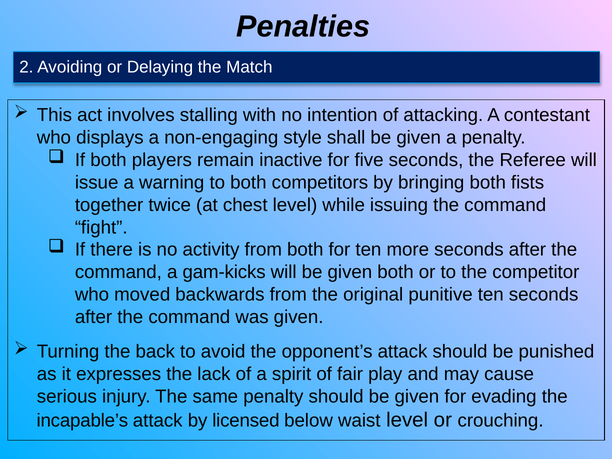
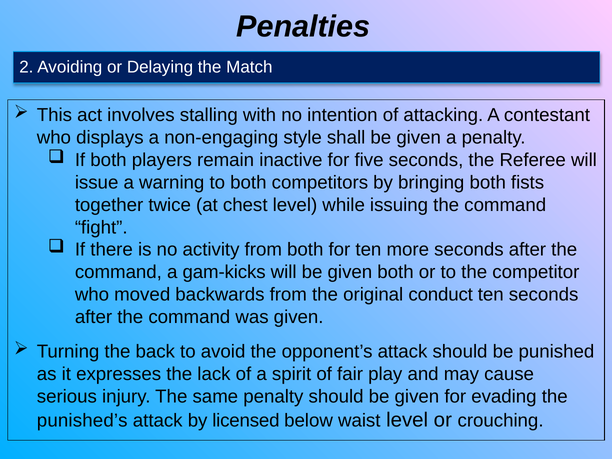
punitive: punitive -> conduct (441, 295)
incapable’s: incapable’s -> punished’s (82, 421)
